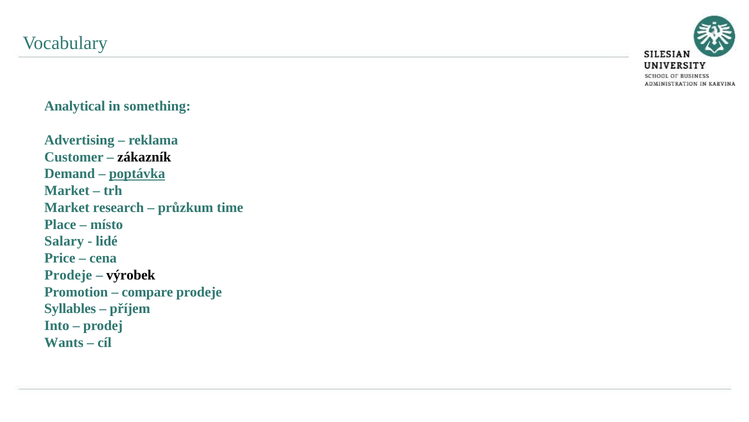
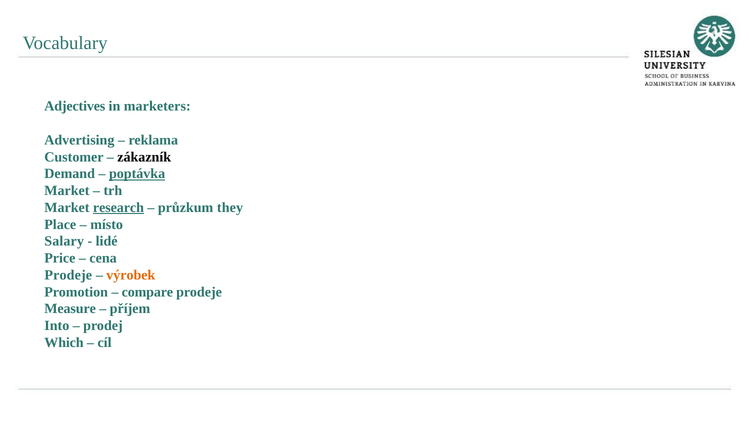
Analytical: Analytical -> Adjectives (75, 106)
something: something -> marketers (157, 106)
research underline: none -> present (118, 207)
time: time -> they (230, 207)
výrobek colour: black -> orange (131, 275)
Syllables: Syllables -> Measure (70, 308)
Wants: Wants -> Which (64, 342)
